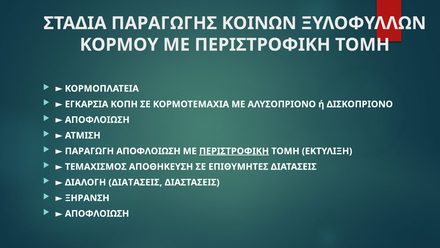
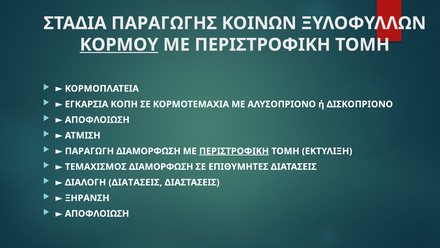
ΚΟΡΜΟΥ underline: none -> present (119, 45)
ΠΑΡΑΓΩΓΗ ΑΠΟΦΛΟΙΩΣΗ: ΑΠΟΦΛΟΙΩΣΗ -> ΔΙΑΜΟΡΦΩΣΗ (148, 151)
ΤΕΜΑΧΙΣΜΟΣ ΑΠΟΘΗΚΕΥΣΗ: ΑΠΟΘΗΚΕΥΣΗ -> ΔΙΑΜΟΡΦΩΣΗ (161, 166)
